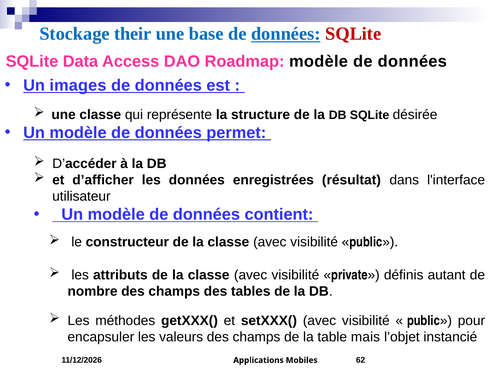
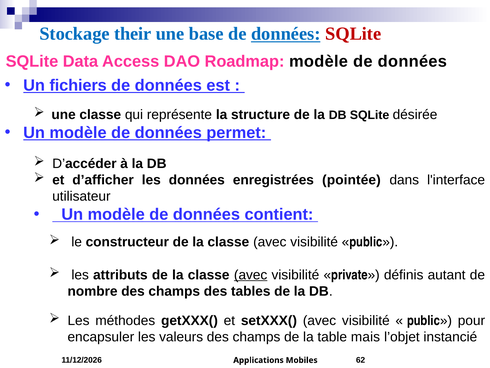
images: images -> fichiers (78, 85)
résultat: résultat -> pointée (351, 180)
avec underline: none -> present (251, 274)
